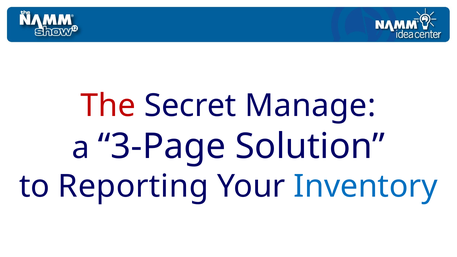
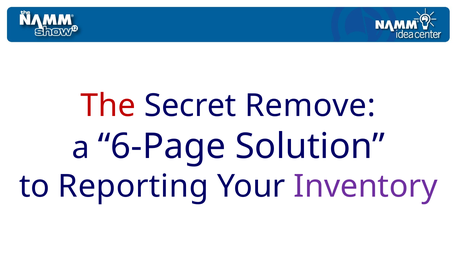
Manage: Manage -> Remove (310, 106)
3-Page: 3-Page -> 6-Page (162, 146)
Inventory colour: blue -> purple (366, 187)
